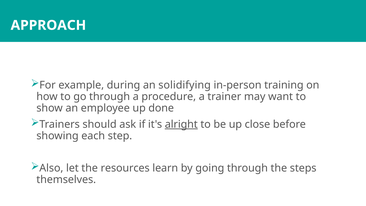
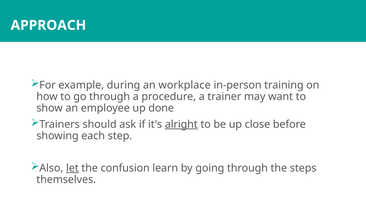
solidifying: solidifying -> workplace (185, 85)
let underline: none -> present (72, 168)
resources: resources -> confusion (125, 168)
